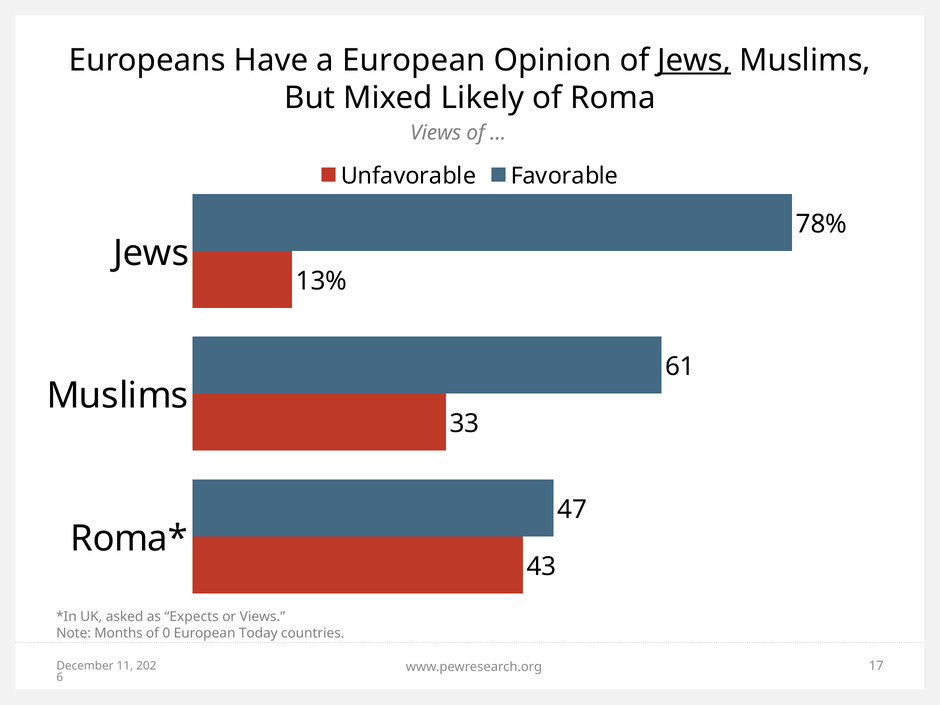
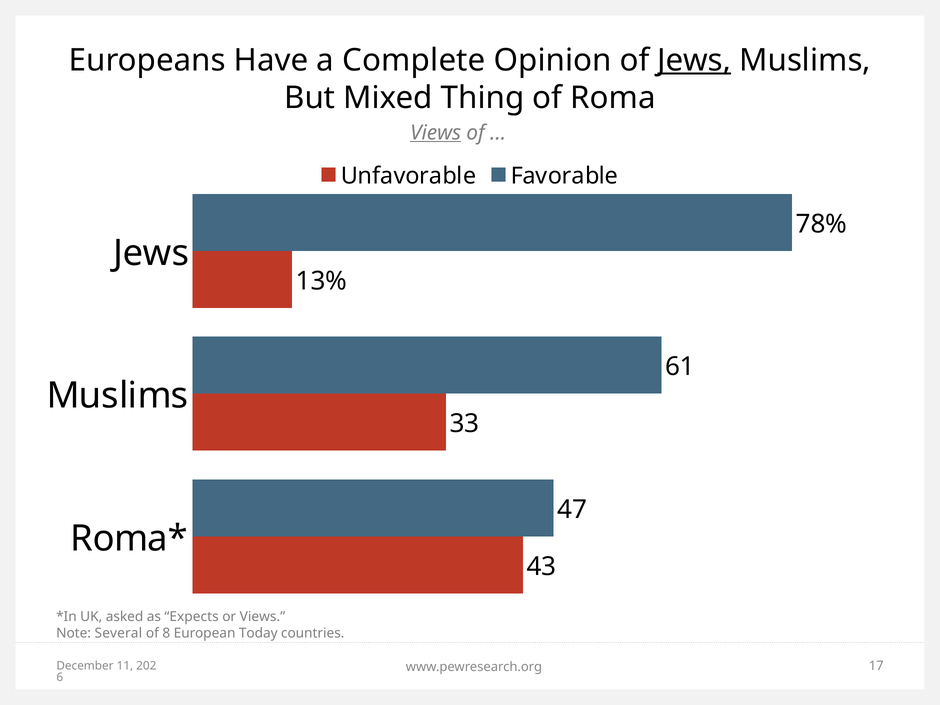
a European: European -> Complete (414, 60)
Likely: Likely -> Thing (483, 98)
Views underline: none -> present (436, 133)
Months: Months -> Several (118, 633)
0: 0 -> 8 (166, 633)
